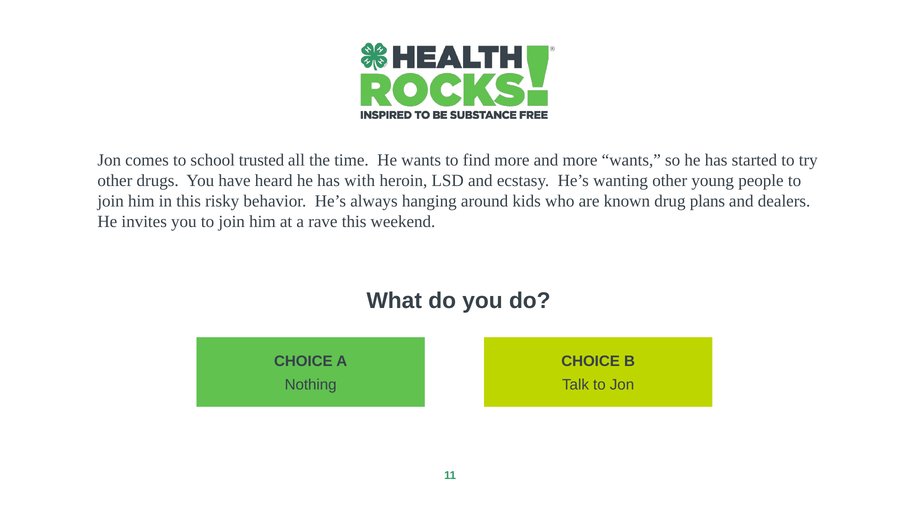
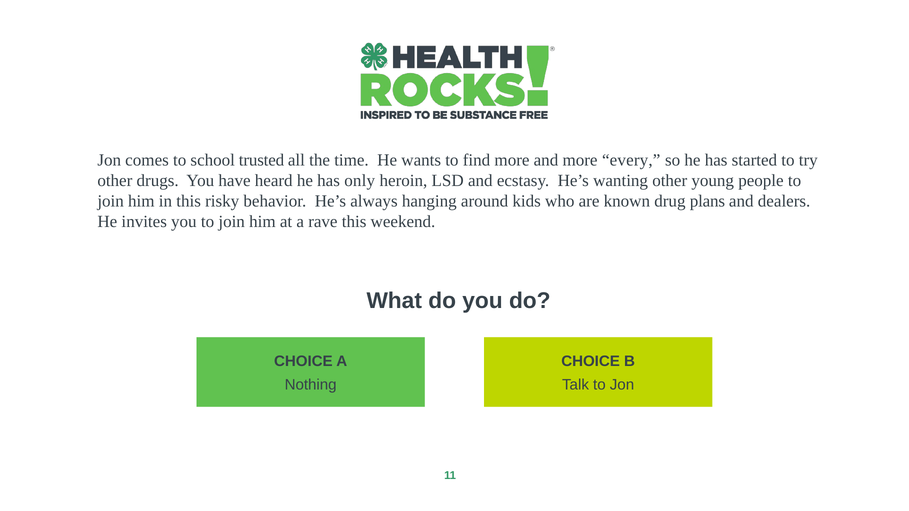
more wants: wants -> every (631, 160)
with: with -> only (360, 181)
